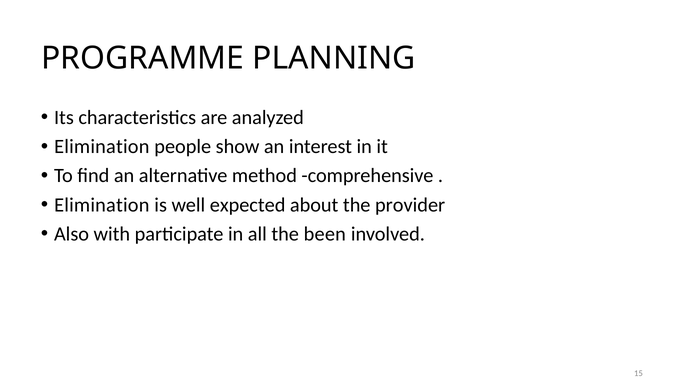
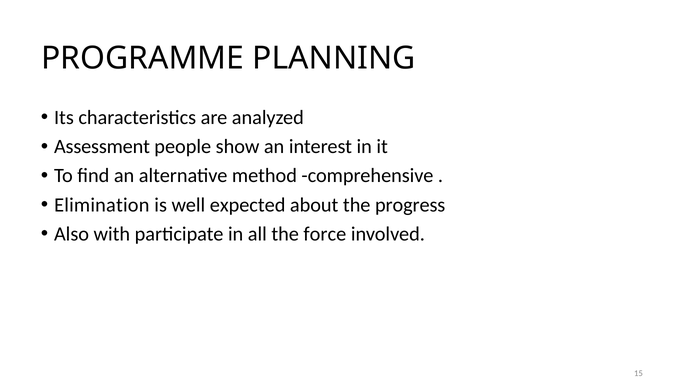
Elimination: Elimination -> Assessment (102, 147)
provider: provider -> progress (410, 205)
been: been -> force (325, 234)
